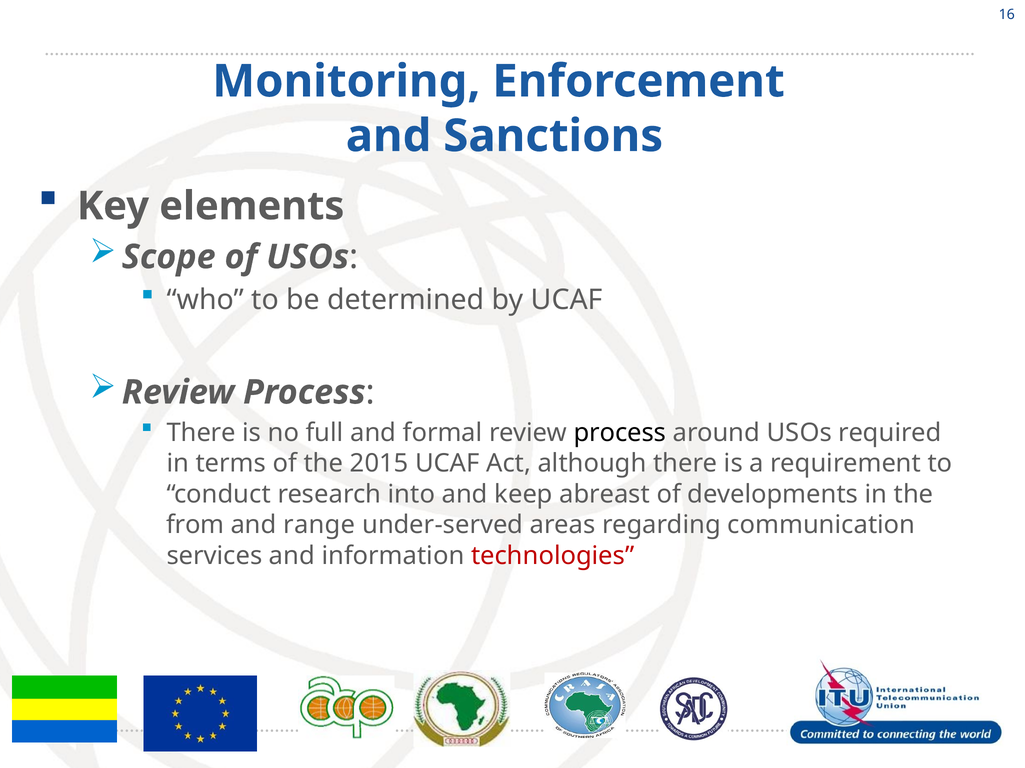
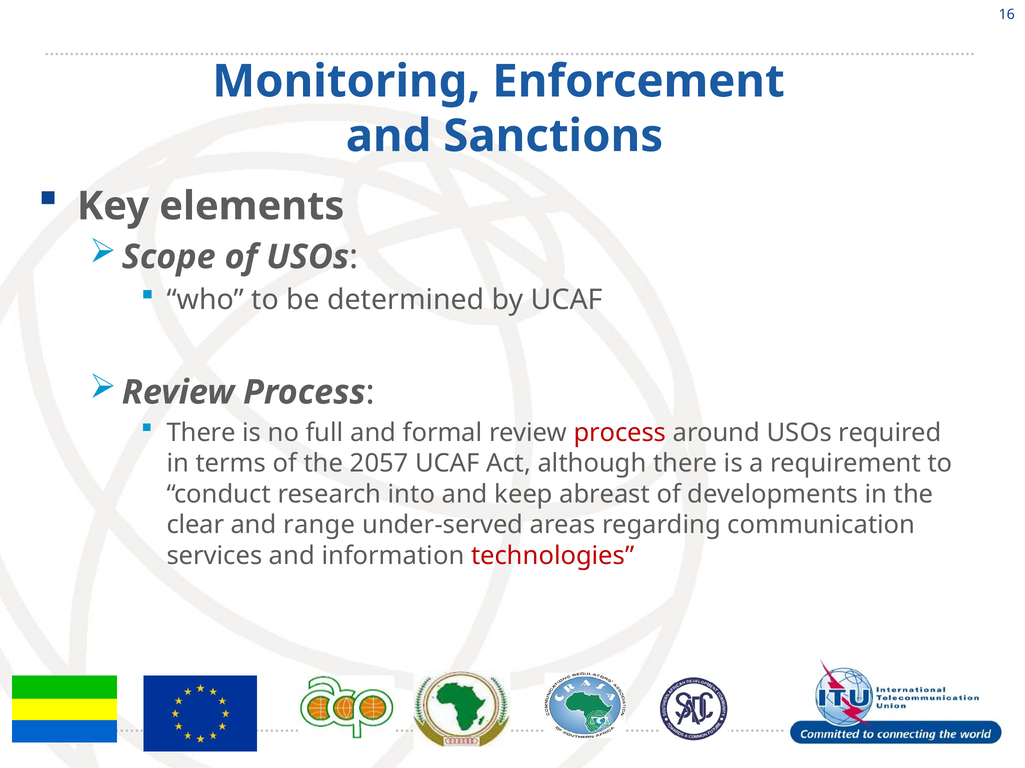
process colour: black -> red (620, 433)
2015: 2015 -> 2057 (379, 464)
from: from -> clear (195, 525)
